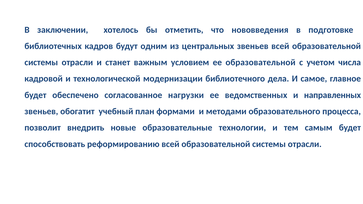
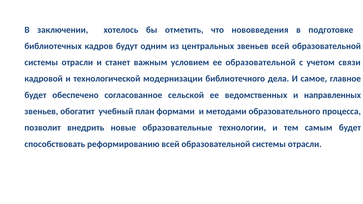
числа: числа -> связи (350, 62)
нагрузки: нагрузки -> сельской (186, 95)
